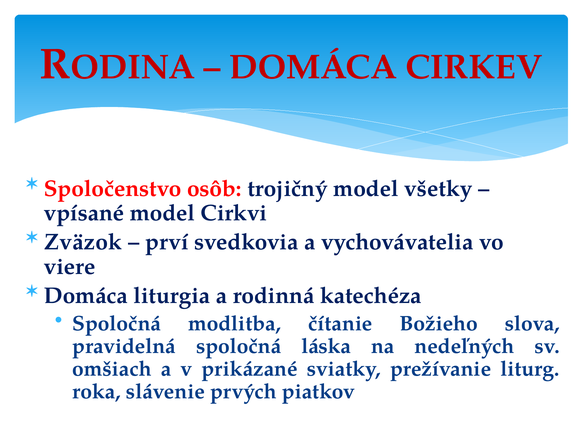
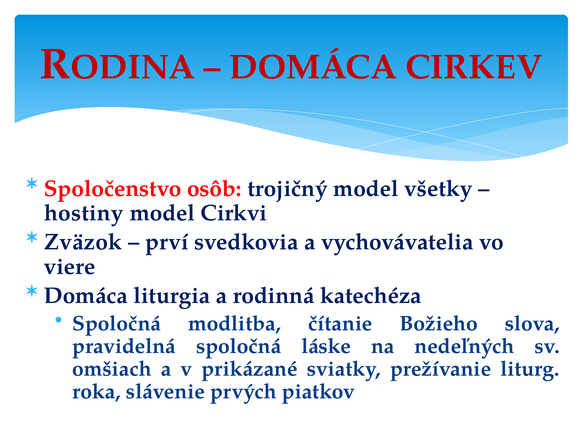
vpísané: vpísané -> hostiny (84, 213)
láska: láska -> láske (326, 346)
